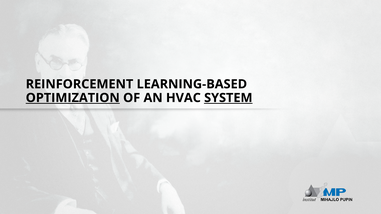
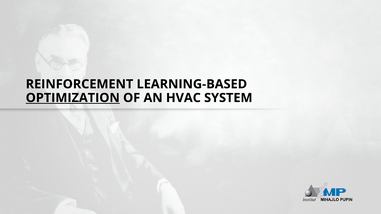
SYSTEM underline: present -> none (228, 98)
